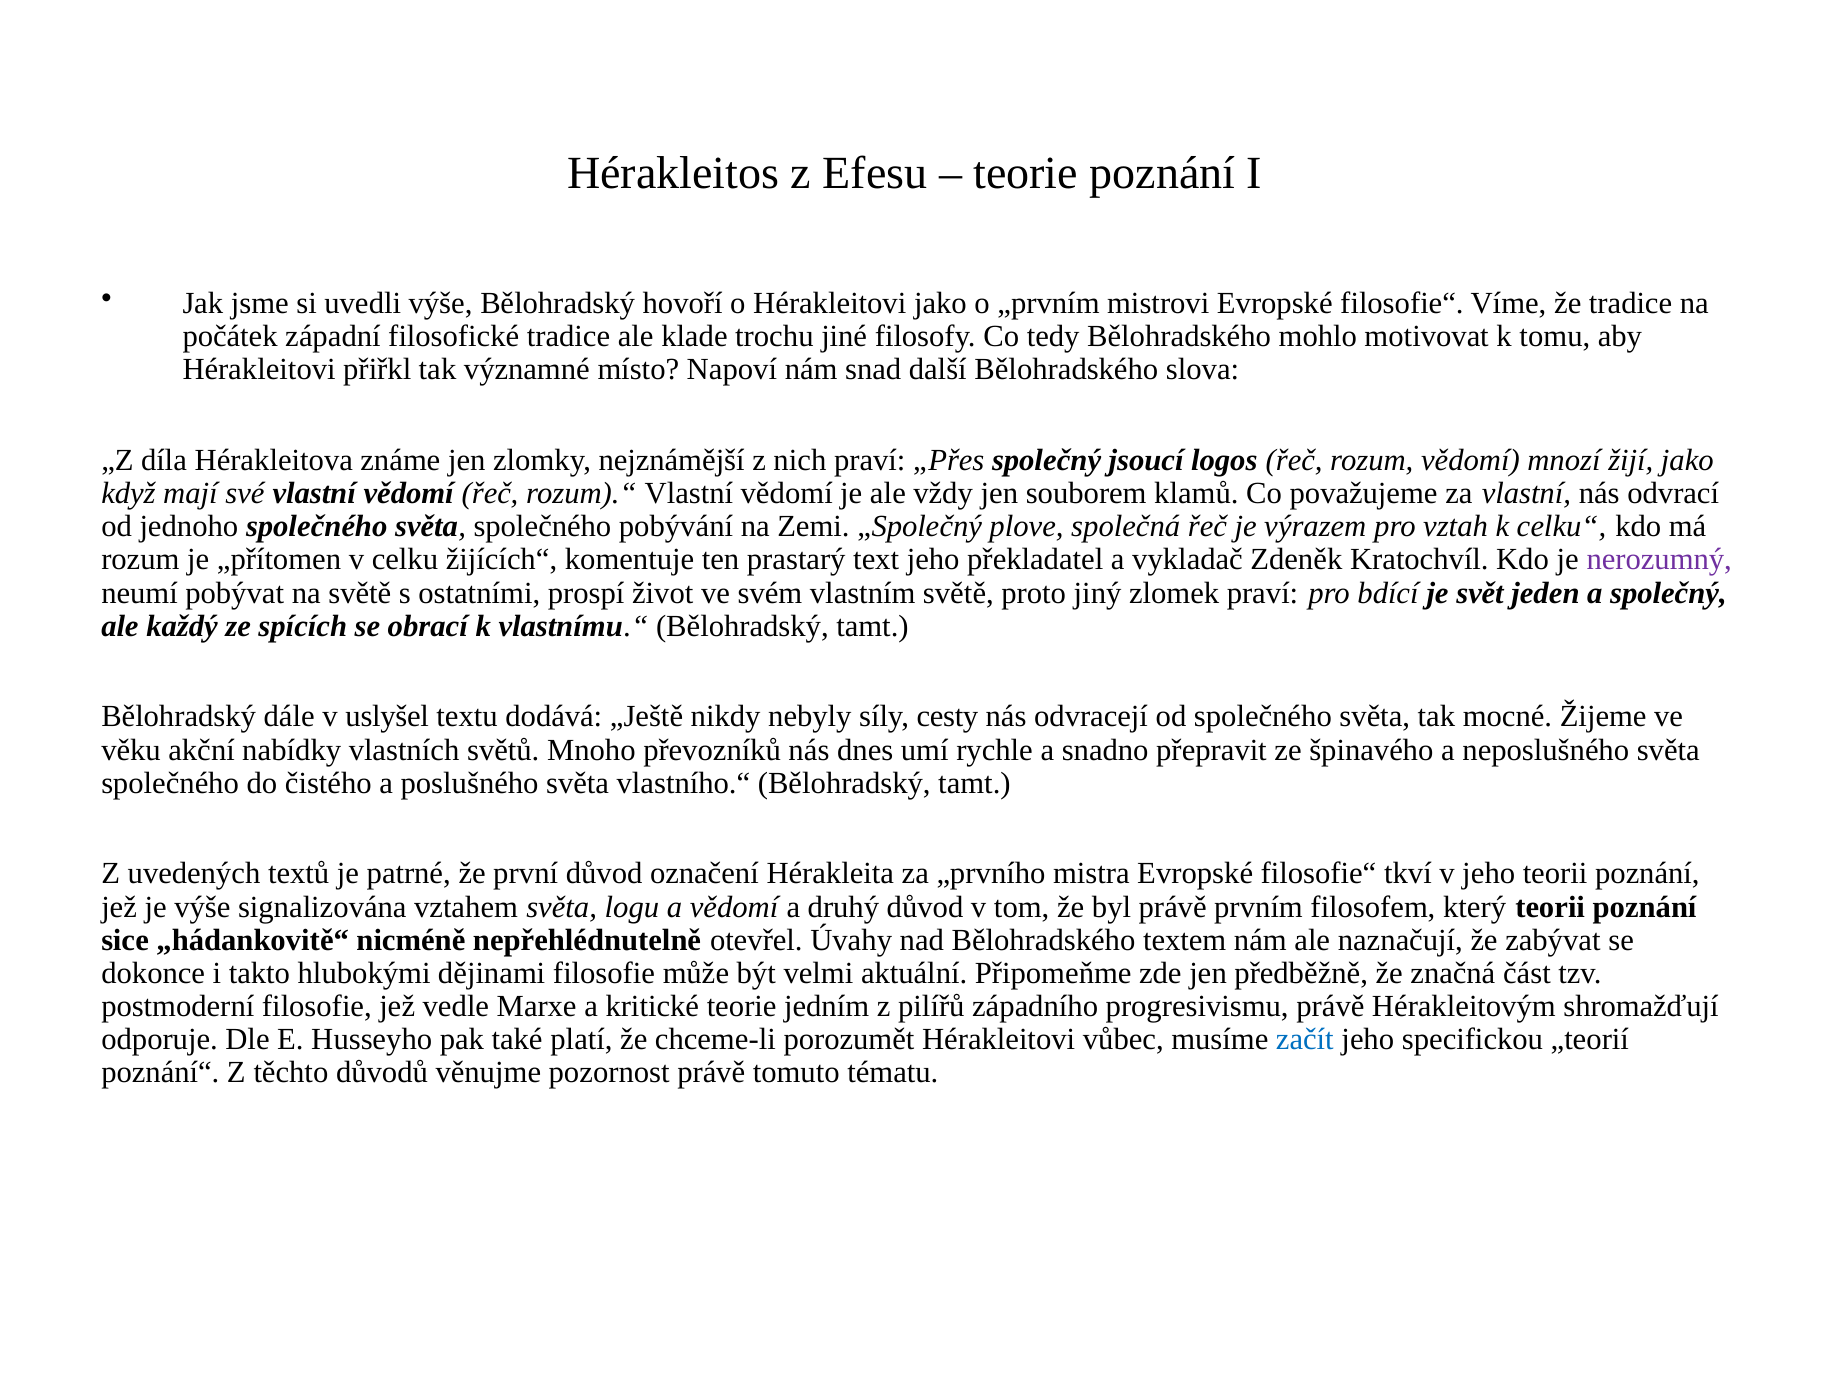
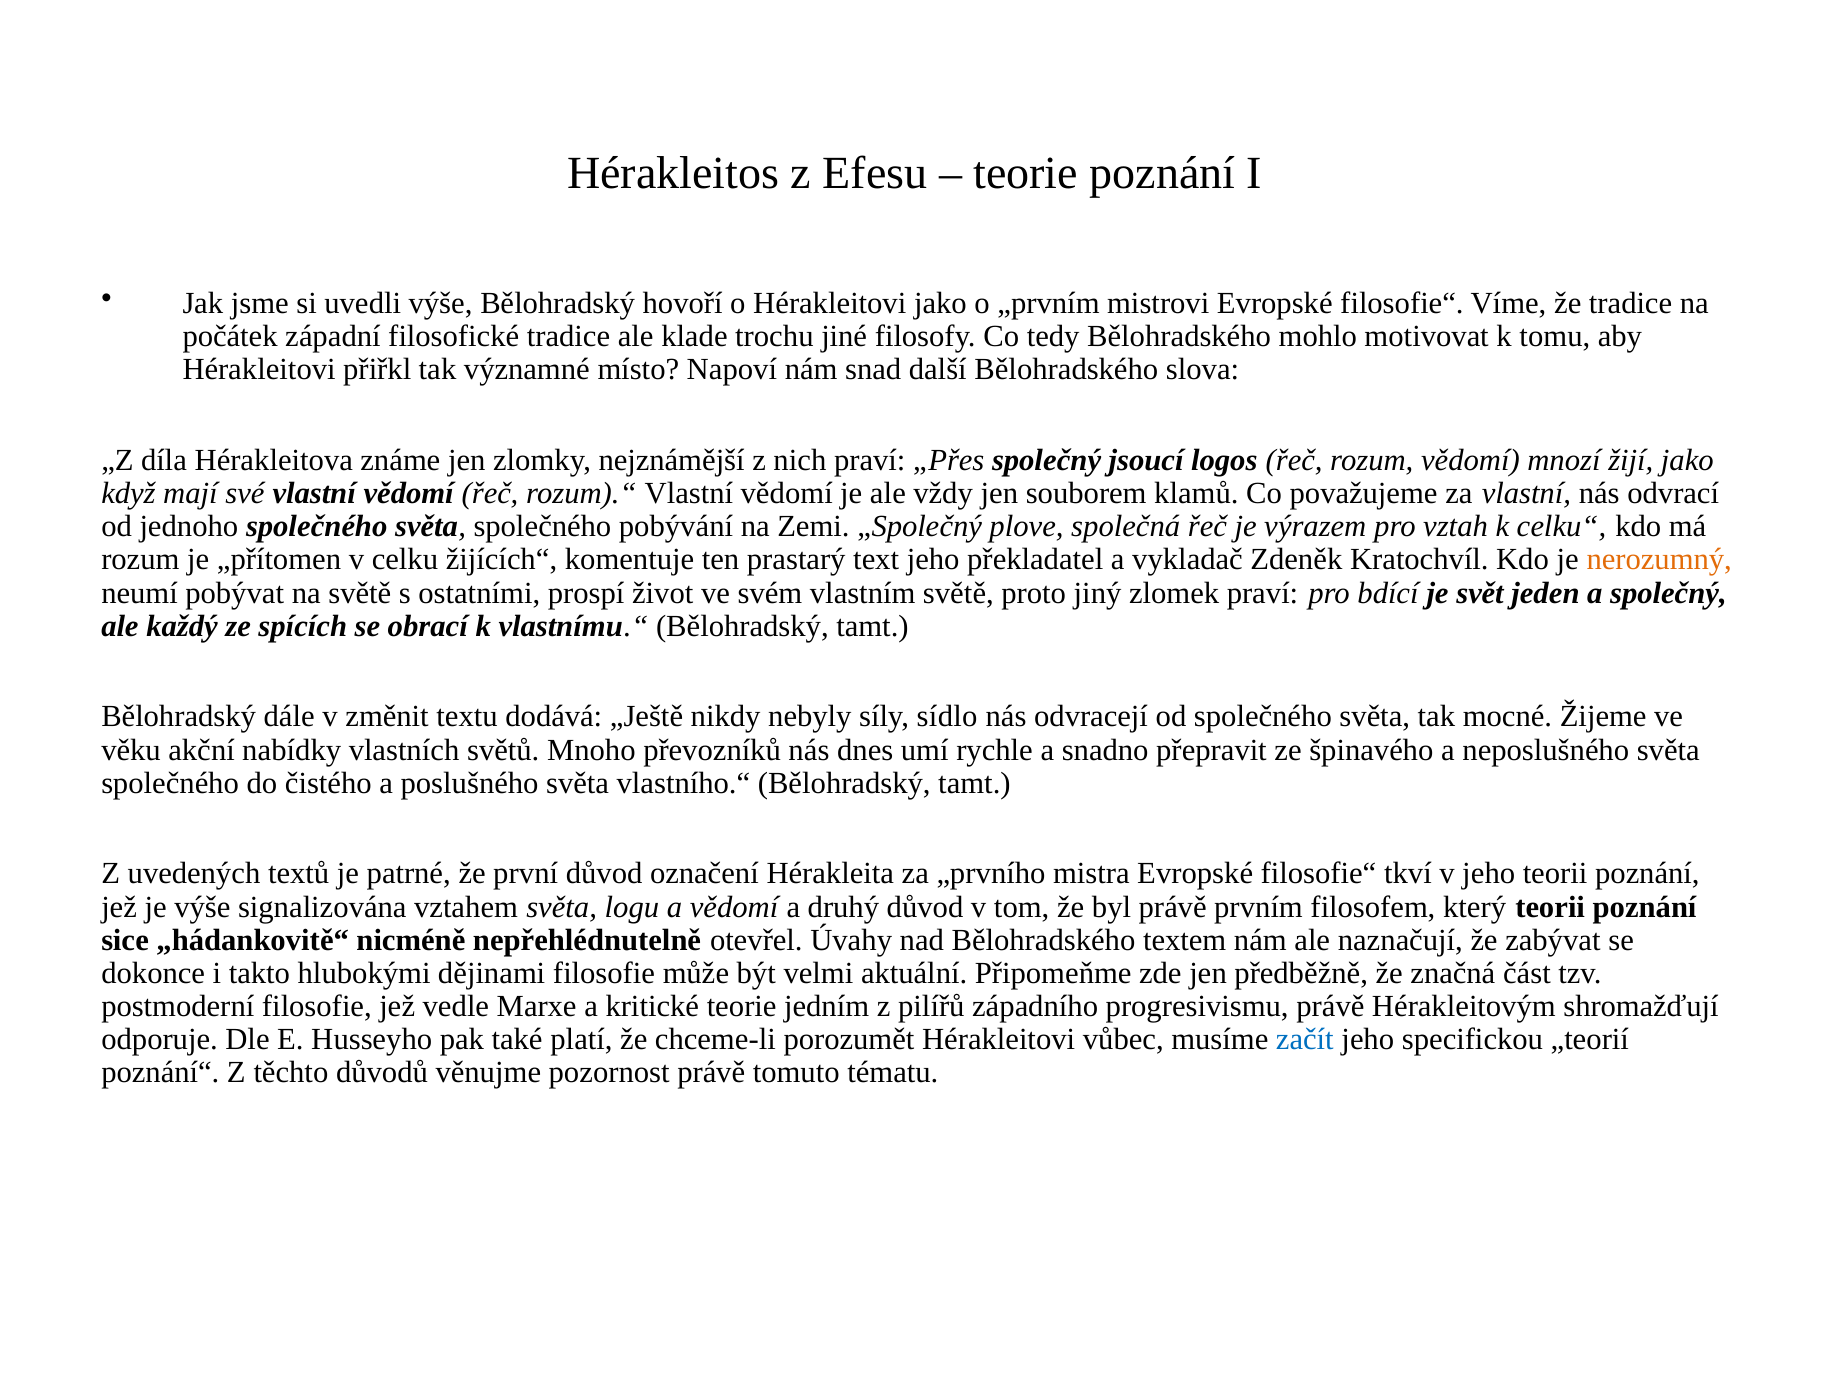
nerozumný colour: purple -> orange (1659, 560)
uslyšel: uslyšel -> změnit (387, 717)
cesty: cesty -> sídlo (947, 717)
